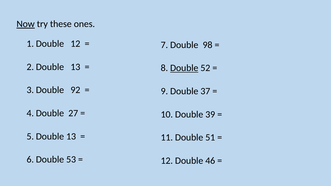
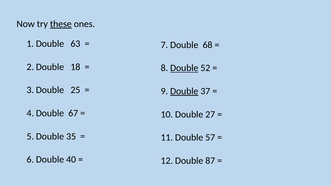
Now underline: present -> none (26, 24)
these underline: none -> present (61, 24)
12: 12 -> 63 (75, 44)
98: 98 -> 68 (208, 45)
13: 13 -> 18 (75, 67)
92: 92 -> 25 (75, 90)
Double underline: none -> present (184, 91)
27: 27 -> 67 (73, 113)
39: 39 -> 27 (210, 114)
13: 13 -> 35 (71, 136)
51: 51 -> 57 (210, 138)
53: 53 -> 40 (71, 160)
46: 46 -> 87 (210, 161)
